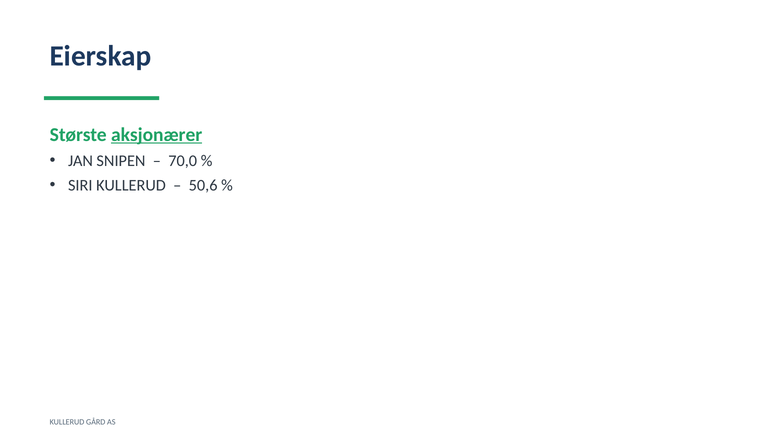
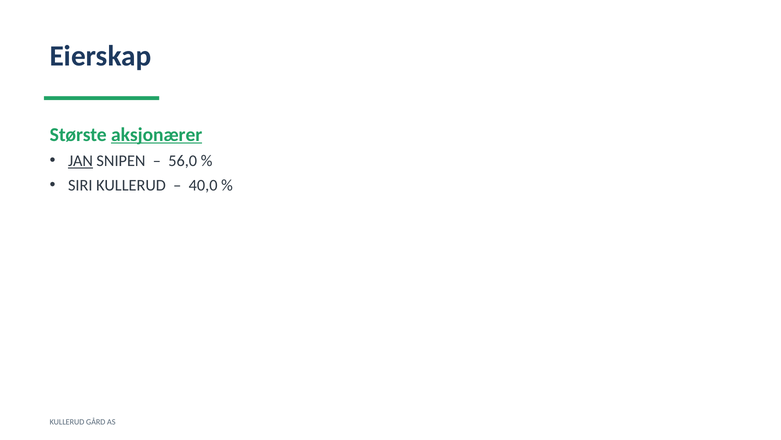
JAN underline: none -> present (80, 161)
70,0: 70,0 -> 56,0 (183, 161)
50,6: 50,6 -> 40,0 (203, 185)
